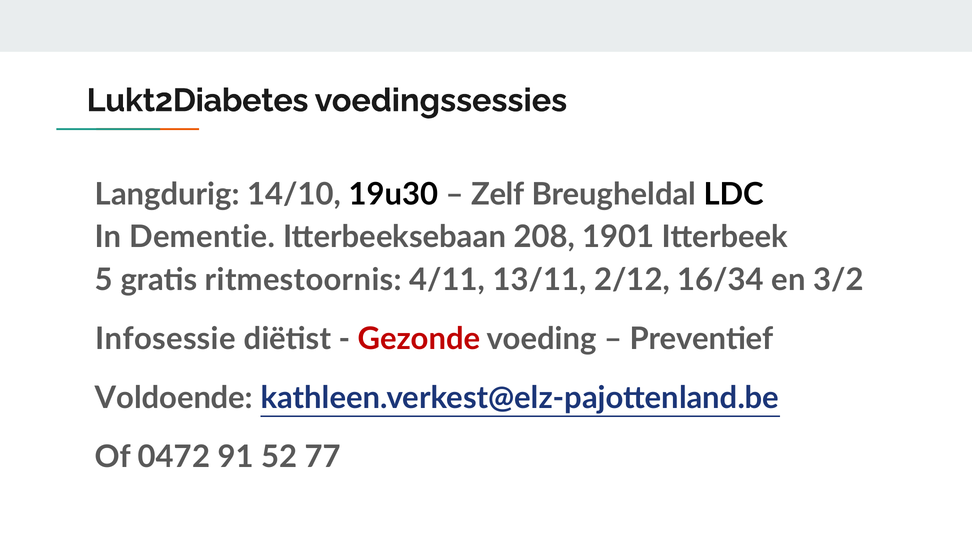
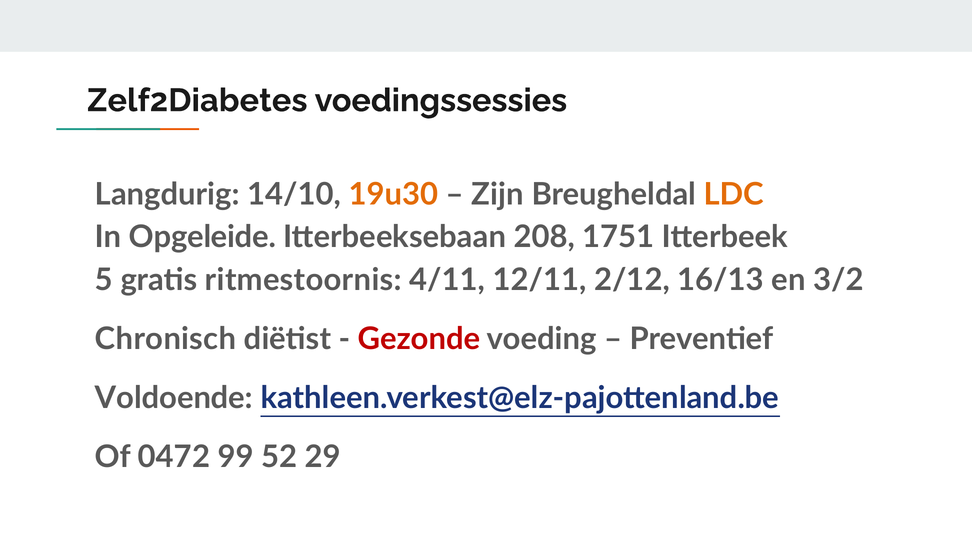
Lukt2Diabetes: Lukt2Diabetes -> Zelf2Diabetes (197, 100)
19u30 colour: black -> orange (393, 194)
Zelf: Zelf -> Zijn (497, 194)
LDC colour: black -> orange (734, 194)
Dementie: Dementie -> Opgeleide (202, 237)
1901: 1901 -> 1751 (618, 237)
13/11: 13/11 -> 12/11 (540, 280)
16/34: 16/34 -> 16/13 (721, 280)
Infosessie: Infosessie -> Chronisch (166, 339)
91: 91 -> 99 (236, 457)
77: 77 -> 29 (323, 457)
